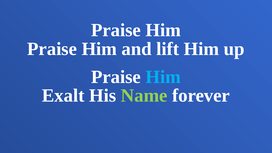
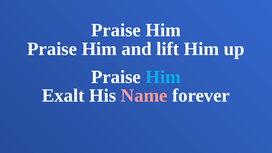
Name colour: light green -> pink (144, 96)
